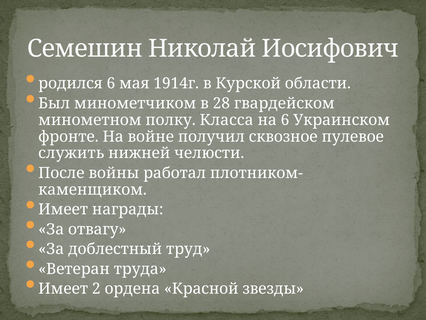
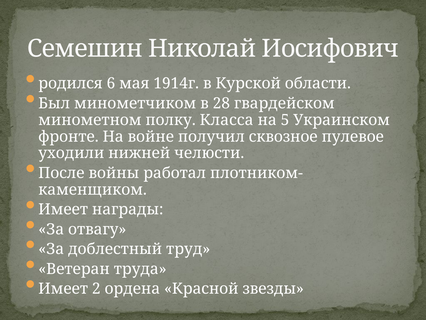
на 6: 6 -> 5 (285, 120)
служить: служить -> уходили (71, 153)
